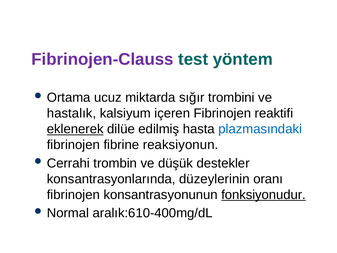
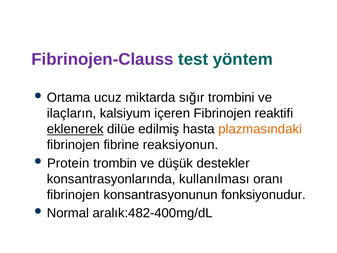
hastalık: hastalık -> ilaçların (72, 113)
plazmasındaki colour: blue -> orange (260, 129)
Cerrahi: Cerrahi -> Protein (68, 163)
düzeylerinin: düzeylerinin -> kullanılması (214, 179)
fonksiyonudur underline: present -> none (264, 195)
aralık:610-400mg/dL: aralık:610-400mg/dL -> aralık:482-400mg/dL (153, 213)
